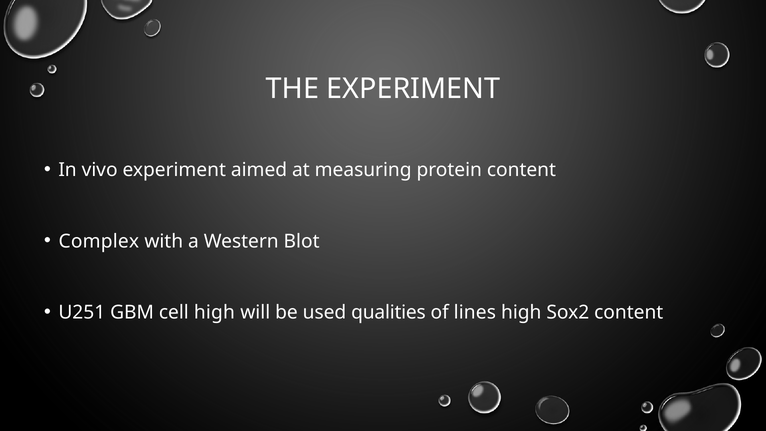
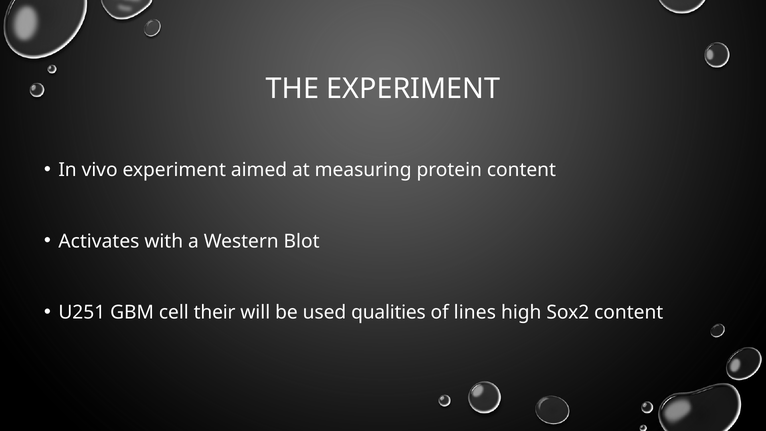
Complex: Complex -> Activates (99, 241)
cell high: high -> their (215, 312)
